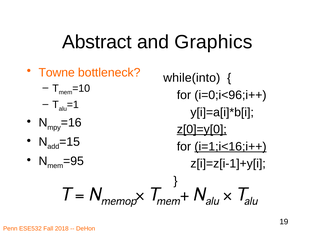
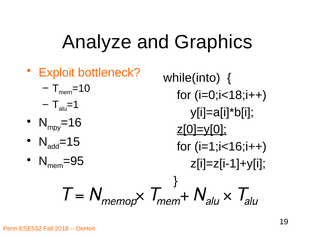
Abstract: Abstract -> Analyze (97, 42)
Towne: Towne -> Exploit (57, 73)
i=0;i<96;i++: i=0;i<96;i++ -> i=0;i<18;i++ (230, 95)
i=1;i<16;i++ underline: present -> none (230, 147)
